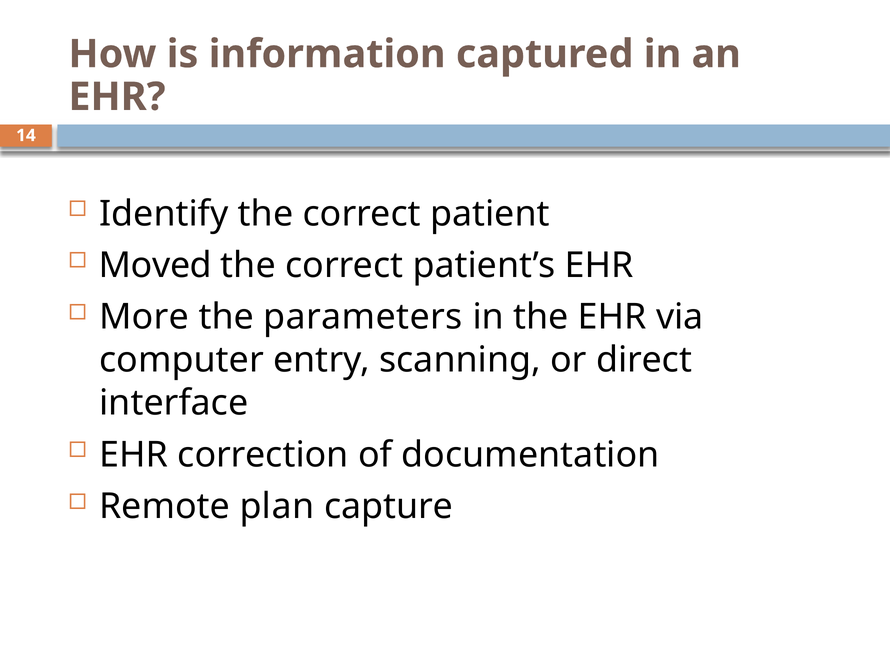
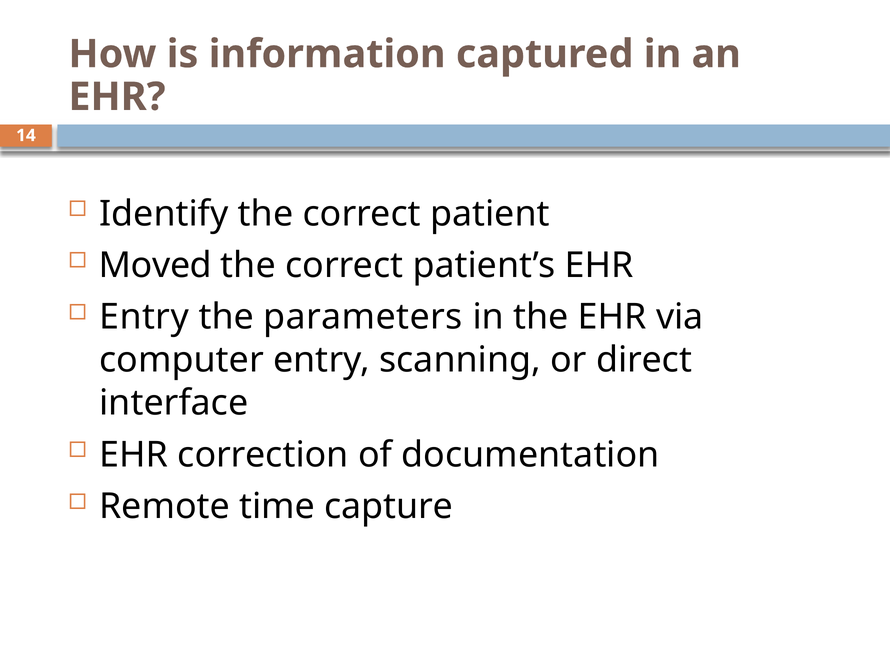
More: More -> Entry (144, 317)
plan: plan -> time (277, 507)
